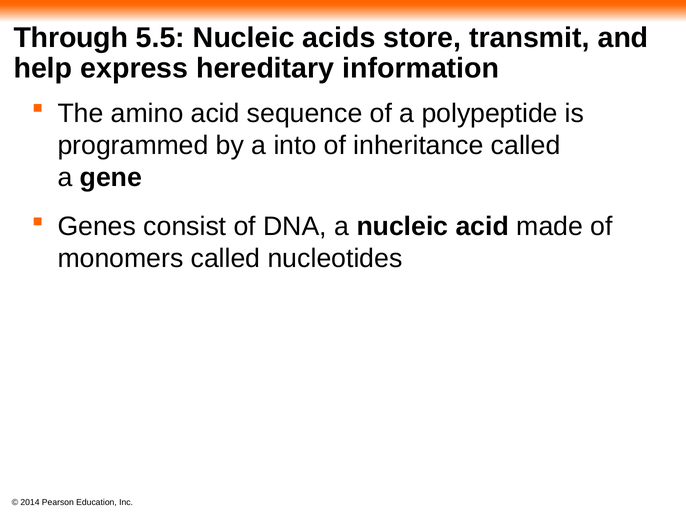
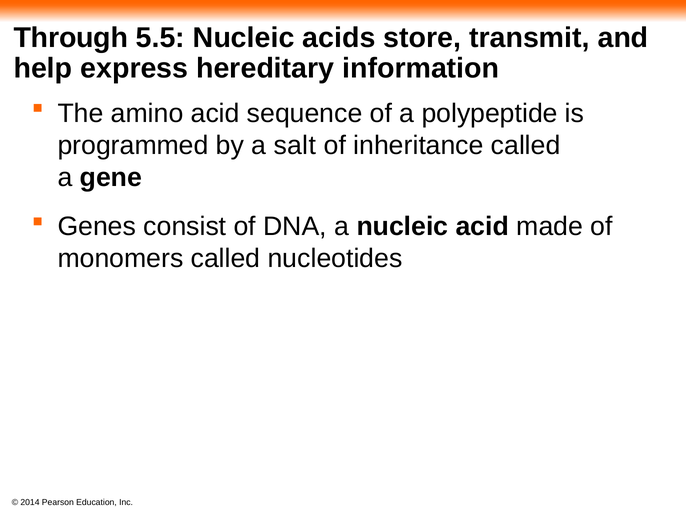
into: into -> salt (295, 145)
